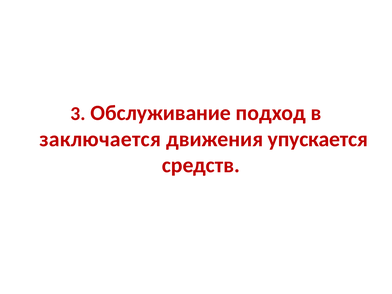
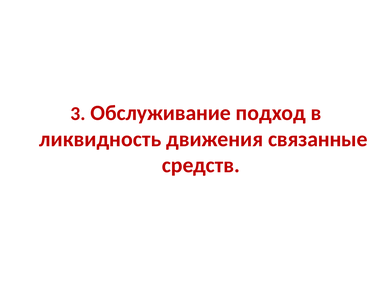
заключается: заключается -> ликвидность (100, 139)
упускается: упускается -> связанные (318, 139)
